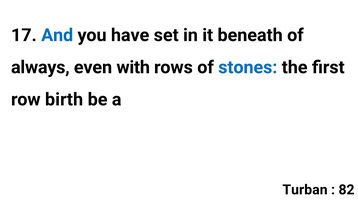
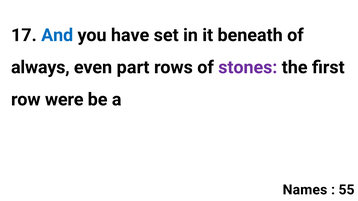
with: with -> part (133, 67)
stones colour: blue -> purple (248, 67)
birth: birth -> were (64, 100)
Turban: Turban -> Names (305, 190)
82: 82 -> 55 (346, 190)
